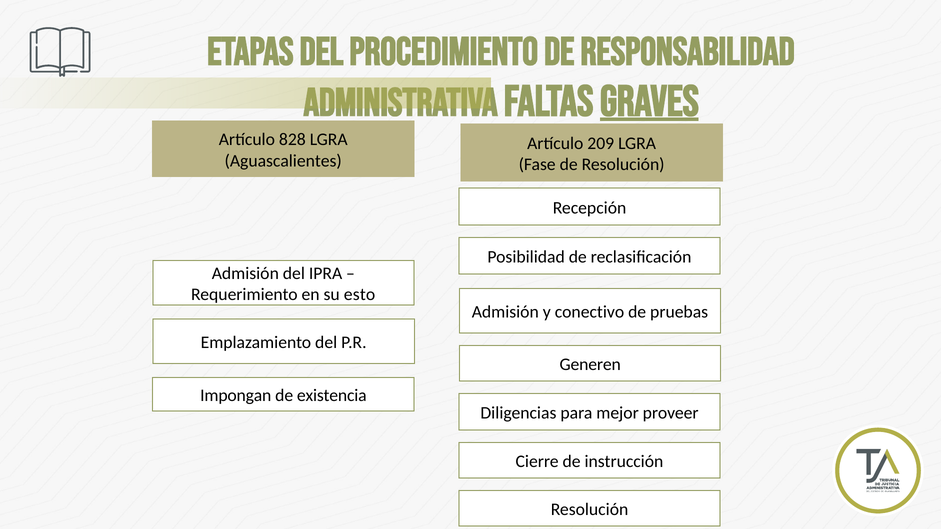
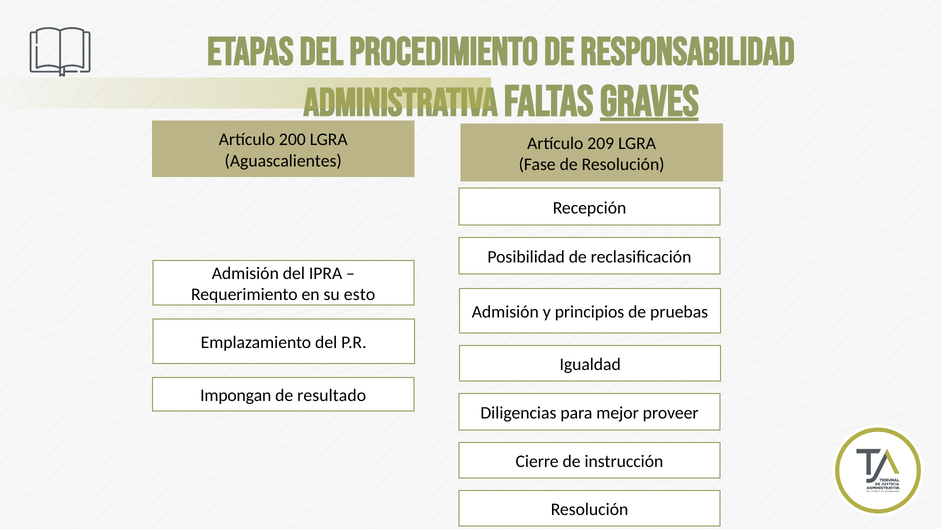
828: 828 -> 200 (292, 140)
conectivo: conectivo -> principios (589, 312)
Generen: Generen -> Igualdad (590, 365)
existencia: existencia -> resultado (332, 396)
